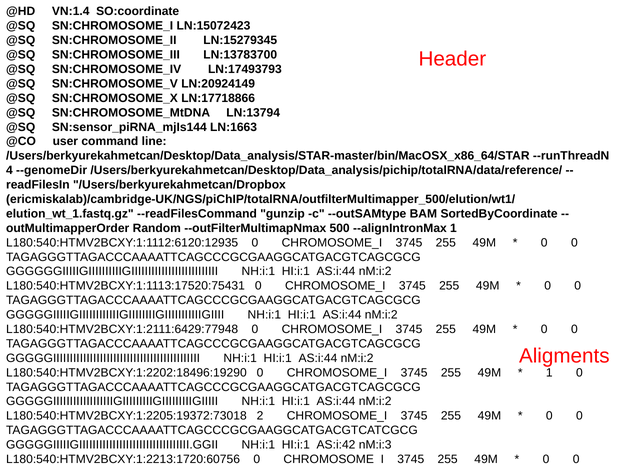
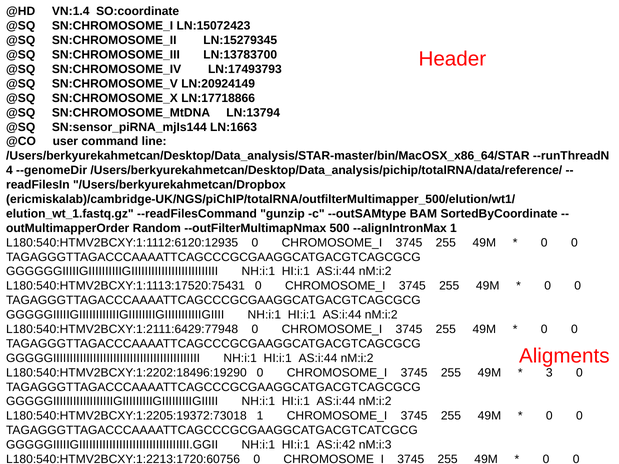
1: 1 -> 3 (549, 373)
L180:540:HTMV2BCXY:1:2205:19372:73018 2: 2 -> 1 (260, 416)
